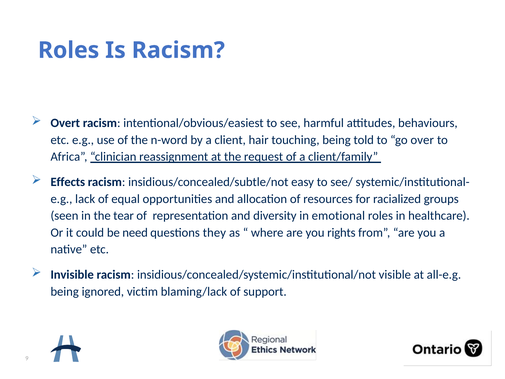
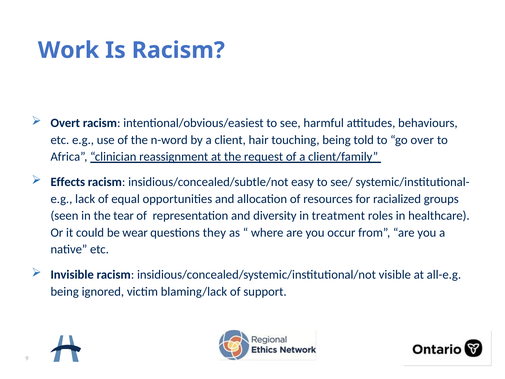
Roles: Roles -> Work (69, 50)
emotional: emotional -> treatment (338, 216)
need: need -> wear (135, 232)
rights: rights -> occur (341, 232)
